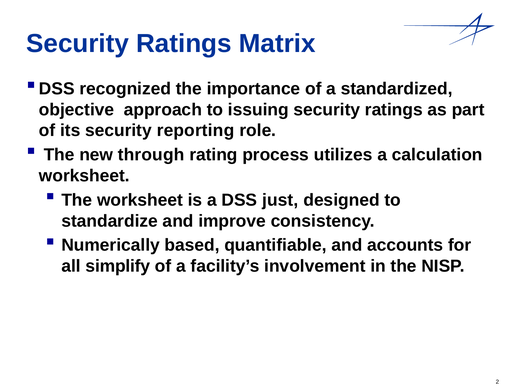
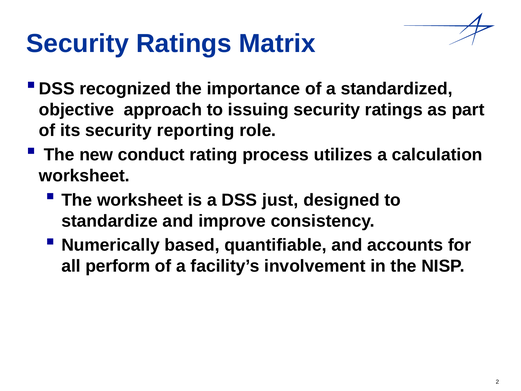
through: through -> conduct (151, 155)
simplify: simplify -> perform (118, 266)
